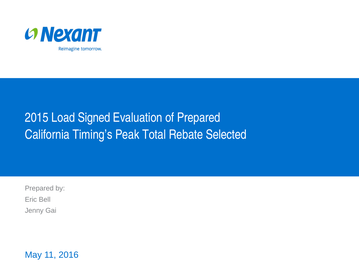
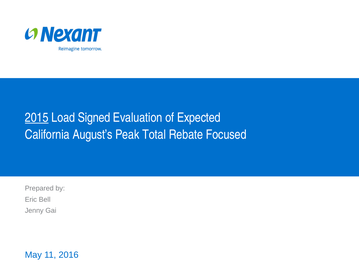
2015 underline: none -> present (37, 118)
of Prepared: Prepared -> Expected (199, 118)
Timing’s: Timing’s -> August’s (93, 135)
Selected: Selected -> Focused (226, 135)
